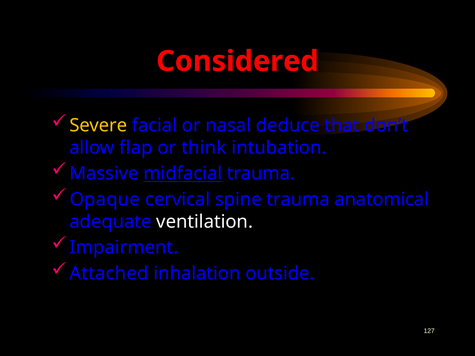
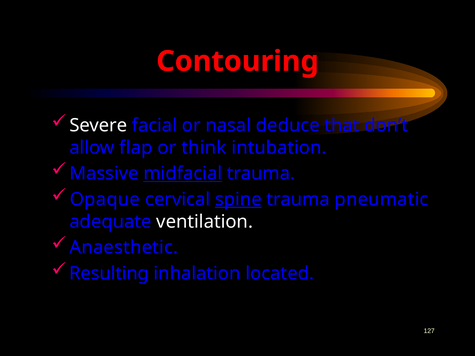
Considered: Considered -> Contouring (237, 61)
Severe colour: yellow -> white (98, 126)
spine underline: none -> present (238, 200)
anatomical: anatomical -> pneumatic (382, 200)
Impairment: Impairment -> Anaesthetic (124, 248)
Attached: Attached -> Resulting (109, 273)
outside: outside -> located (280, 273)
